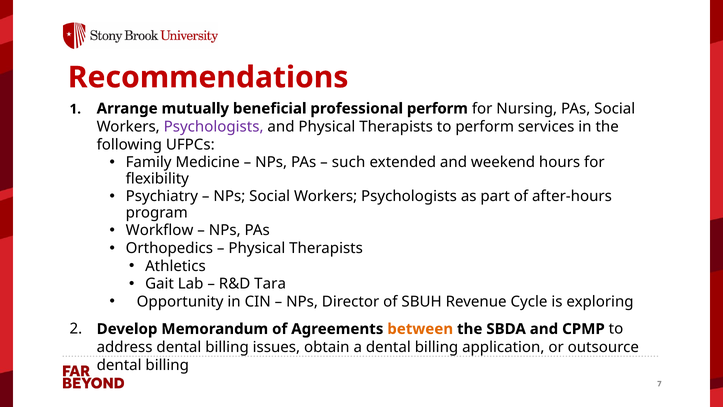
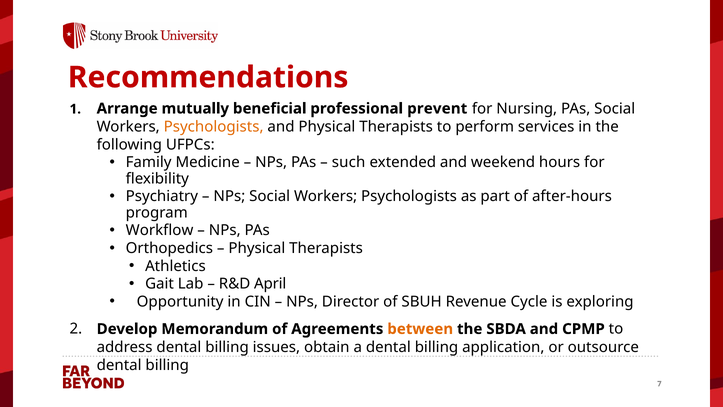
professional perform: perform -> prevent (437, 108)
Psychologists colour: purple -> orange (214, 127)
Tara: Tara -> April (270, 284)
